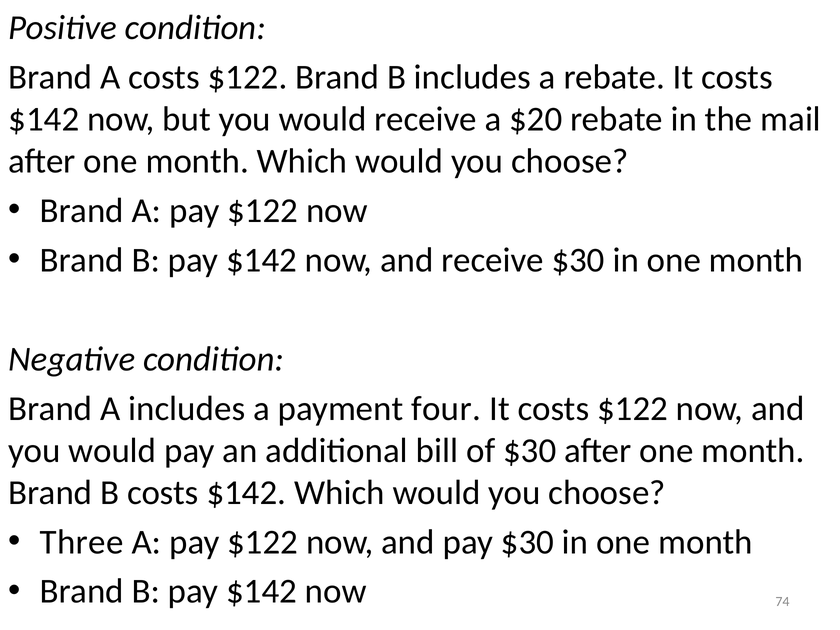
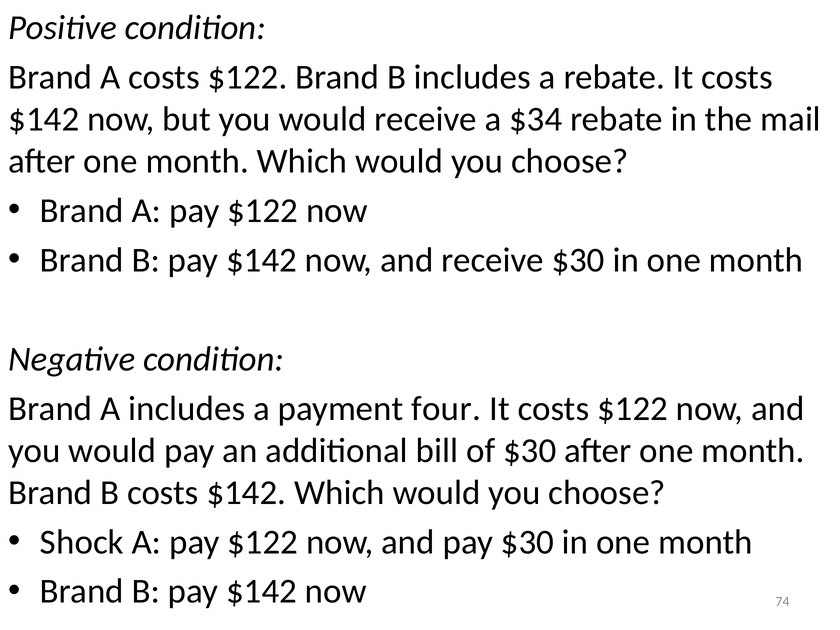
$20: $20 -> $34 (536, 119)
Three: Three -> Shock (82, 542)
